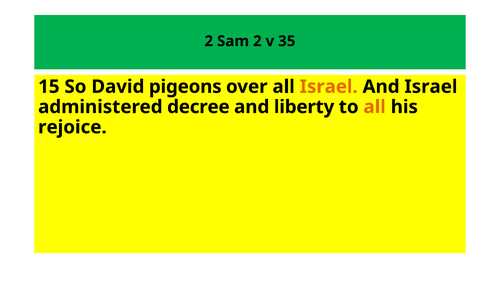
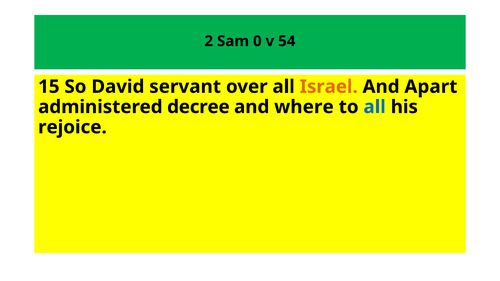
Sam 2: 2 -> 0 (257, 41)
35: 35 -> 54 (287, 41)
pigeons: pigeons -> servant (185, 87)
And Israel: Israel -> Apart (431, 87)
liberty: liberty -> where (304, 107)
all colour: orange -> blue (375, 107)
